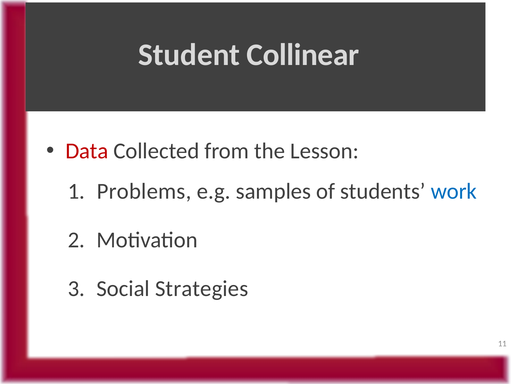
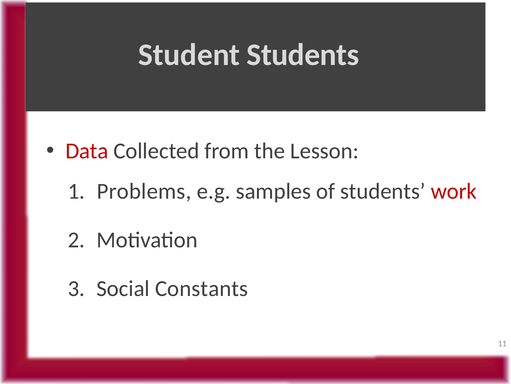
Student Collinear: Collinear -> Students (303, 55)
work colour: blue -> red (454, 191)
Strategies: Strategies -> Constants (202, 288)
